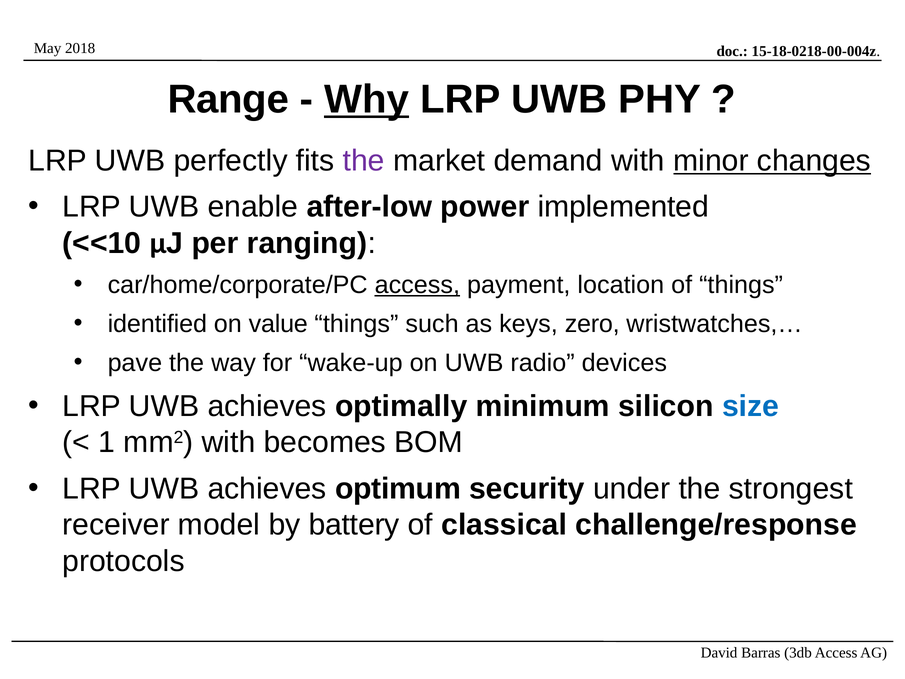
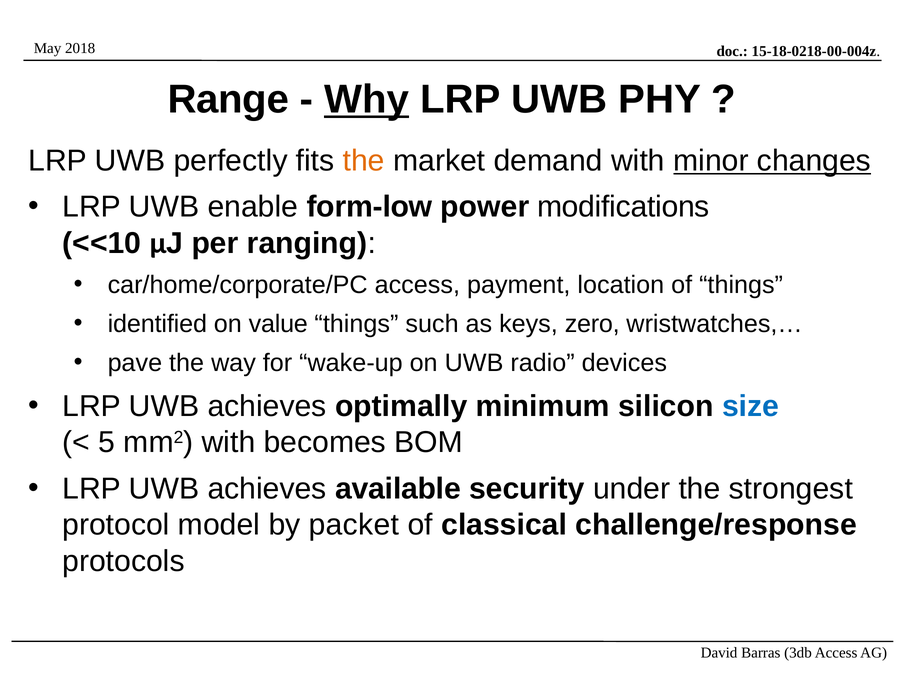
the colour: purple -> orange (364, 161)
after-low: after-low -> form-low (369, 207)
implemented: implemented -> modifications (623, 207)
access underline: present -> none (417, 285)
1: 1 -> 5 (107, 442)
optimum: optimum -> available (398, 489)
receiver: receiver -> protocol (116, 525)
battery: battery -> packet (354, 525)
